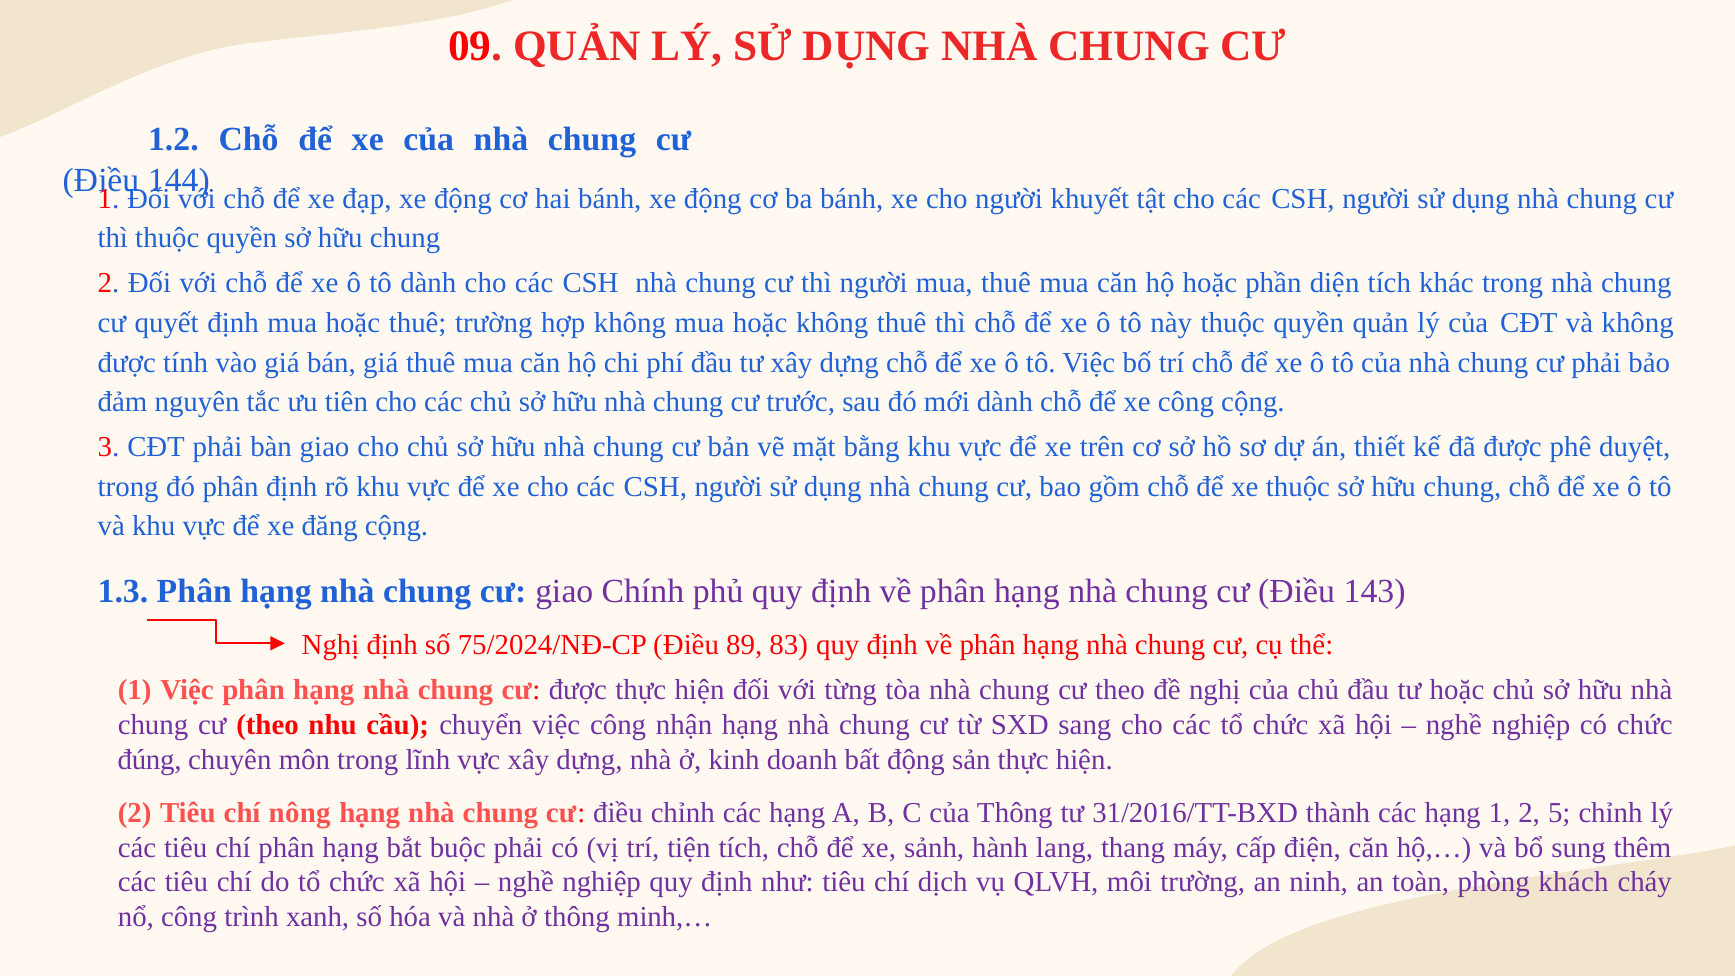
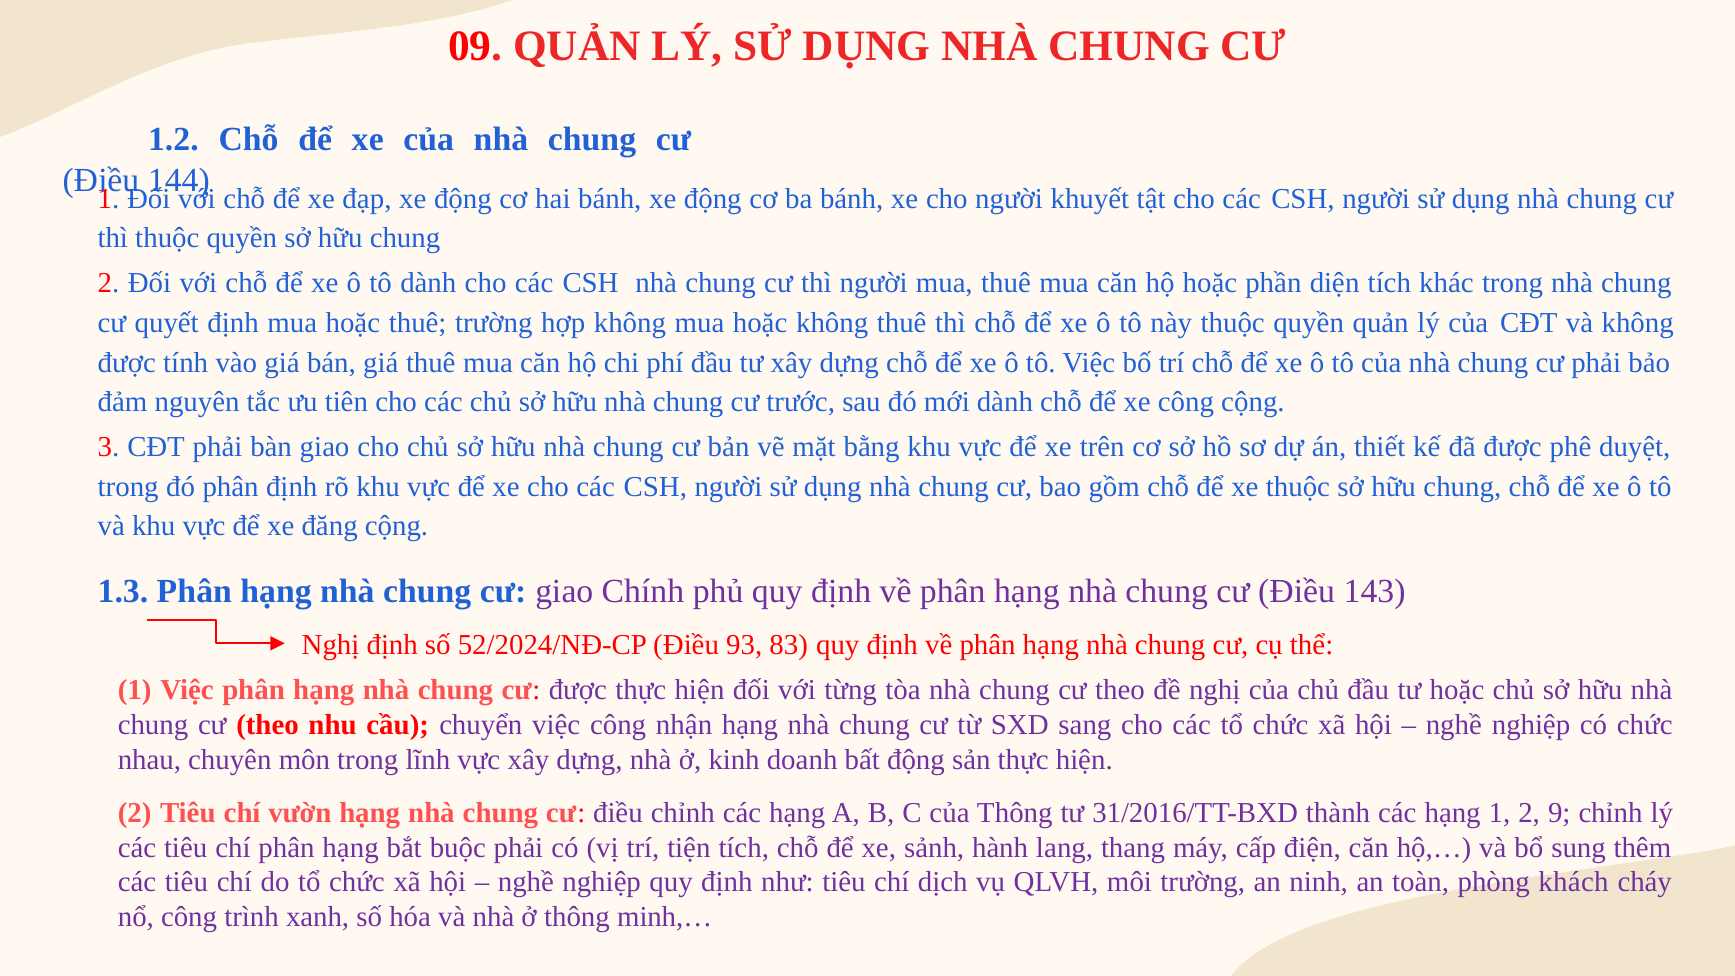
75/2024/NĐ-CP: 75/2024/NĐ-CP -> 52/2024/NĐ-CP (552, 645)
89: 89 -> 93 (744, 645)
đúng: đúng -> nhau (149, 760)
nông: nông -> vườn (300, 813)
5: 5 -> 9 (1559, 813)
